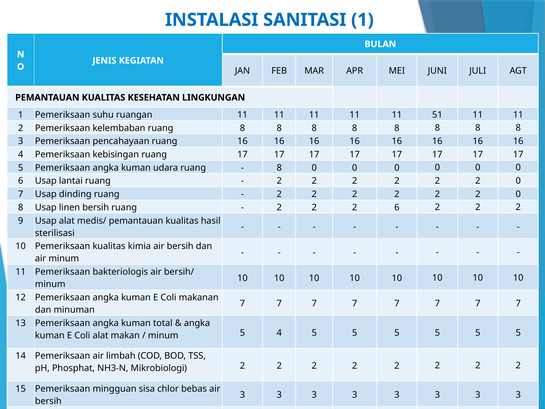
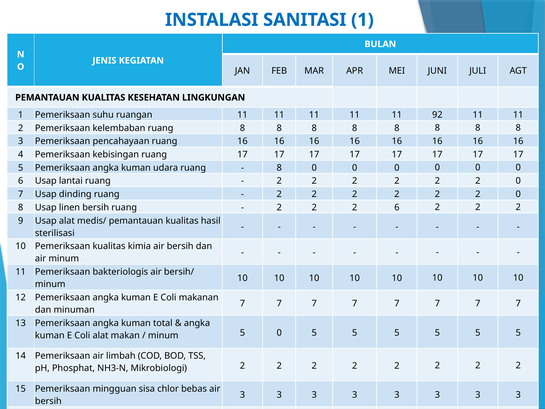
51: 51 -> 92 (437, 115)
5 4: 4 -> 0 (279, 333)
